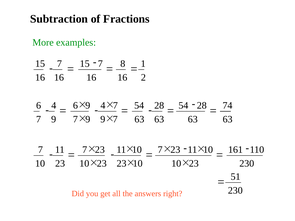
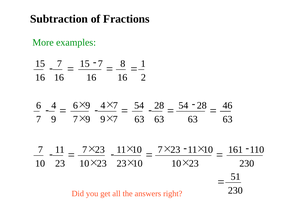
74: 74 -> 46 (227, 106)
